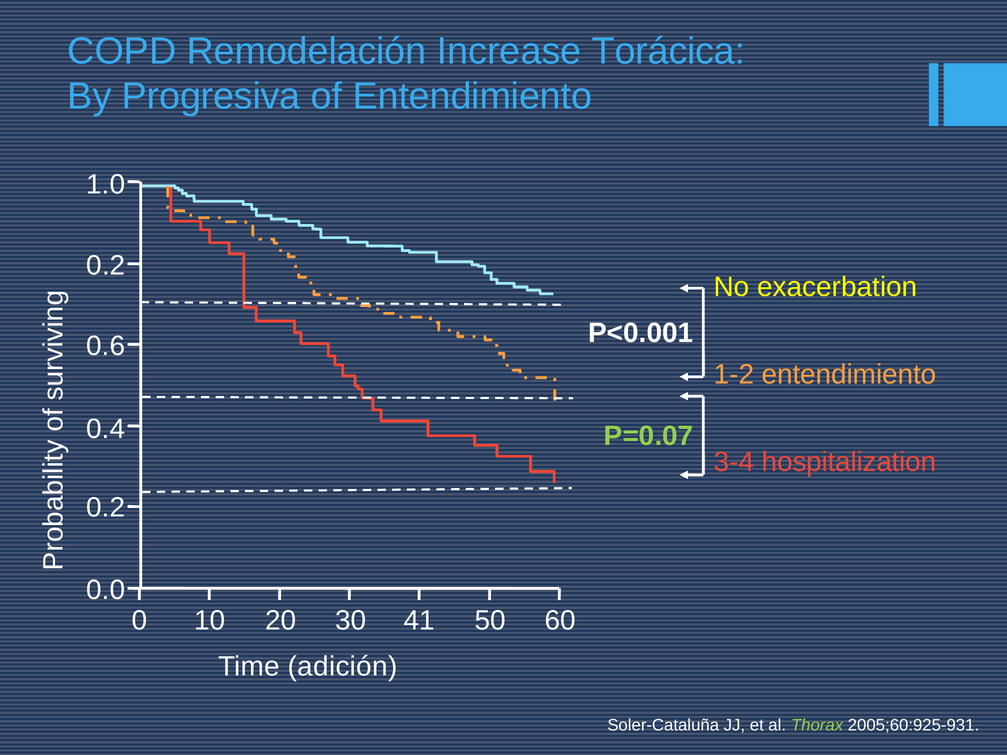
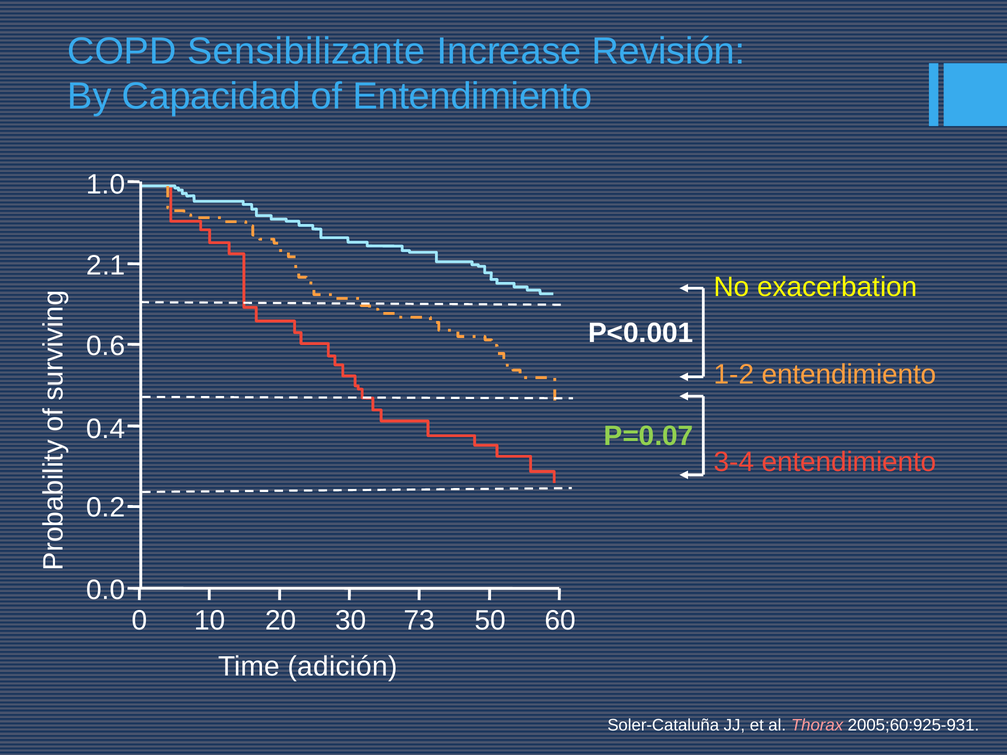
Remodelación: Remodelación -> Sensibilizante (306, 51)
Torácica: Torácica -> Revisión (669, 51)
Progresiva: Progresiva -> Capacidad (211, 96)
0.2: 0.2 -> 2.1 (106, 266)
3-4 hospitalization: hospitalization -> entendimiento (849, 462)
41: 41 -> 73 (419, 621)
Thorax colour: light green -> pink (817, 726)
